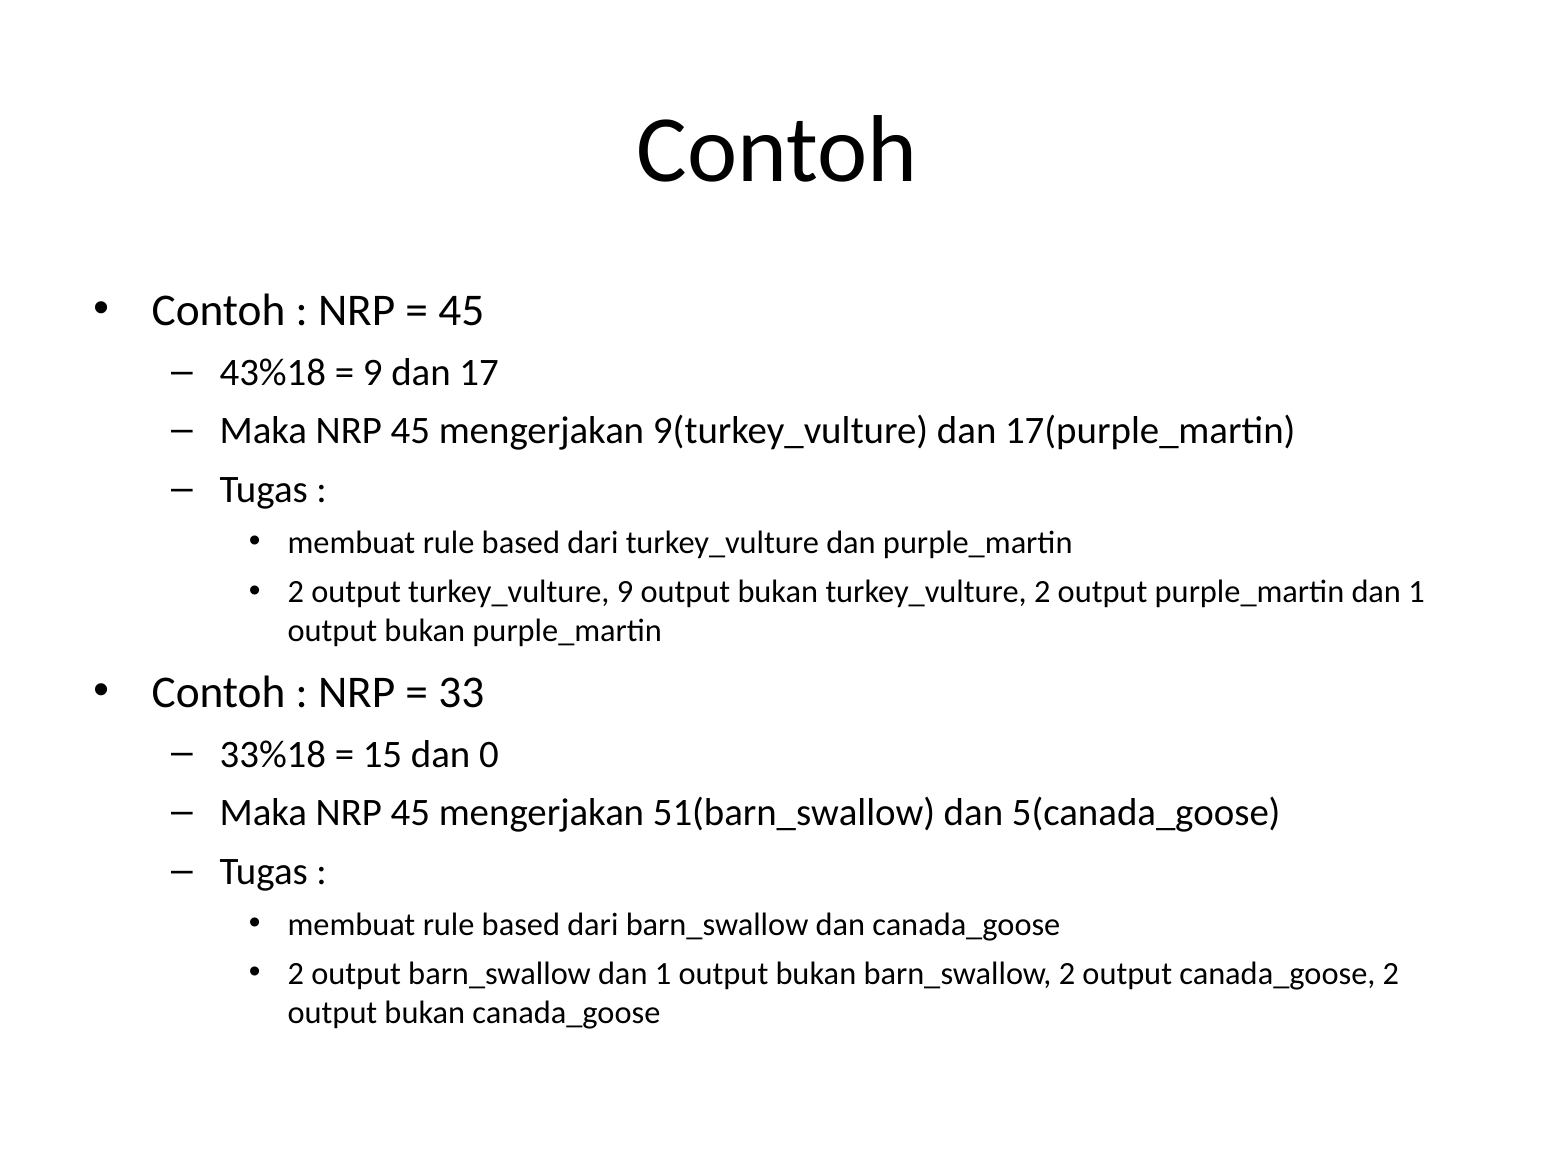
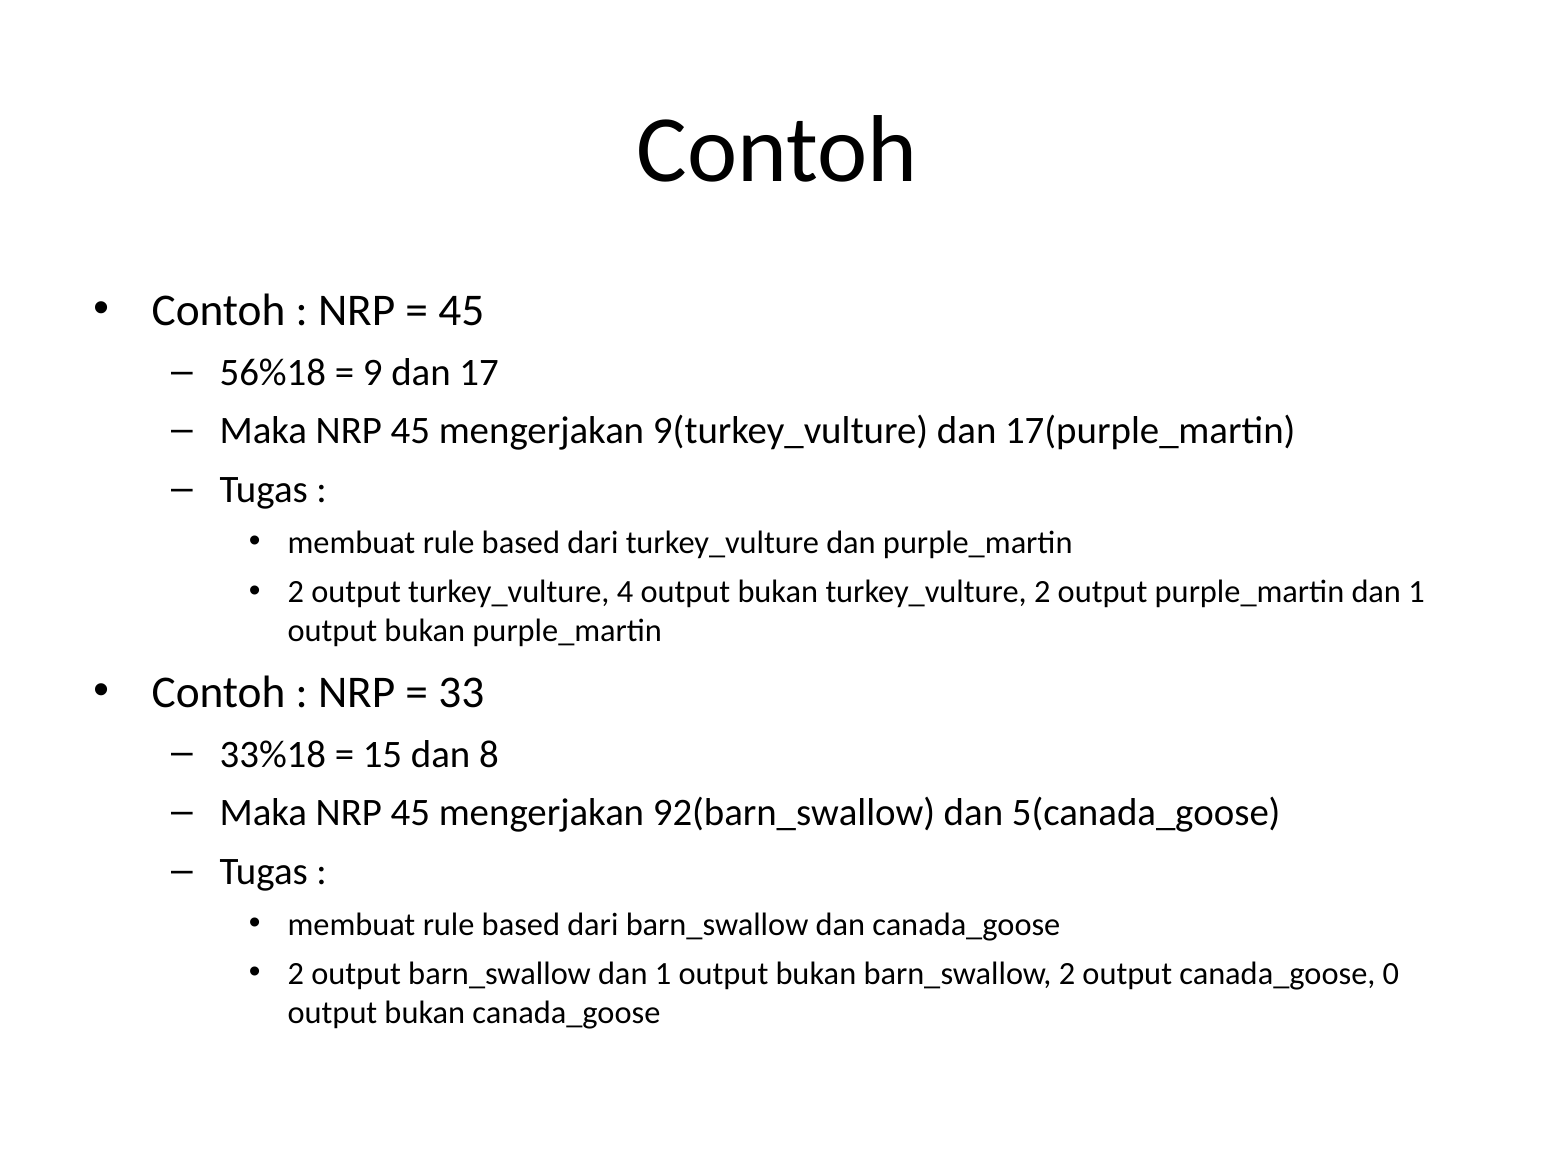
43%18: 43%18 -> 56%18 (273, 372)
turkey_vulture 9: 9 -> 4 (625, 592)
0: 0 -> 8 (489, 754)
51(barn_swallow: 51(barn_swallow -> 92(barn_swallow (794, 813)
canada_goose 2: 2 -> 0 (1391, 974)
